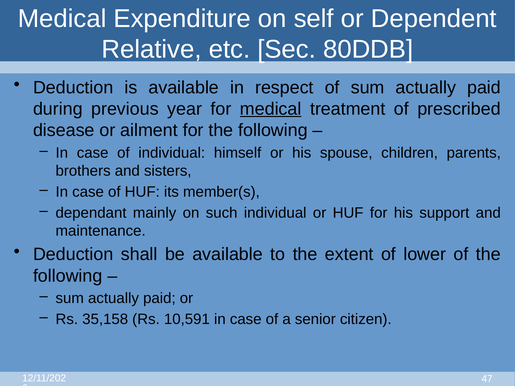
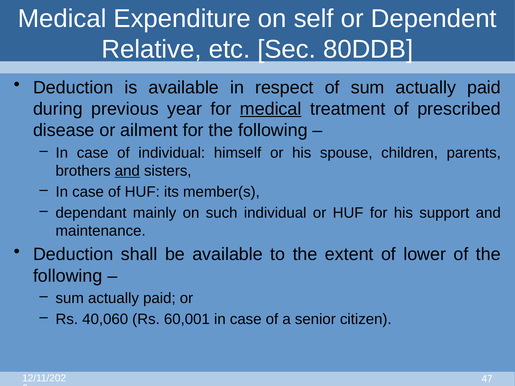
and underline: none -> present (127, 171)
35,158: 35,158 -> 40,060 (105, 320)
10,591: 10,591 -> 60,001 (187, 320)
